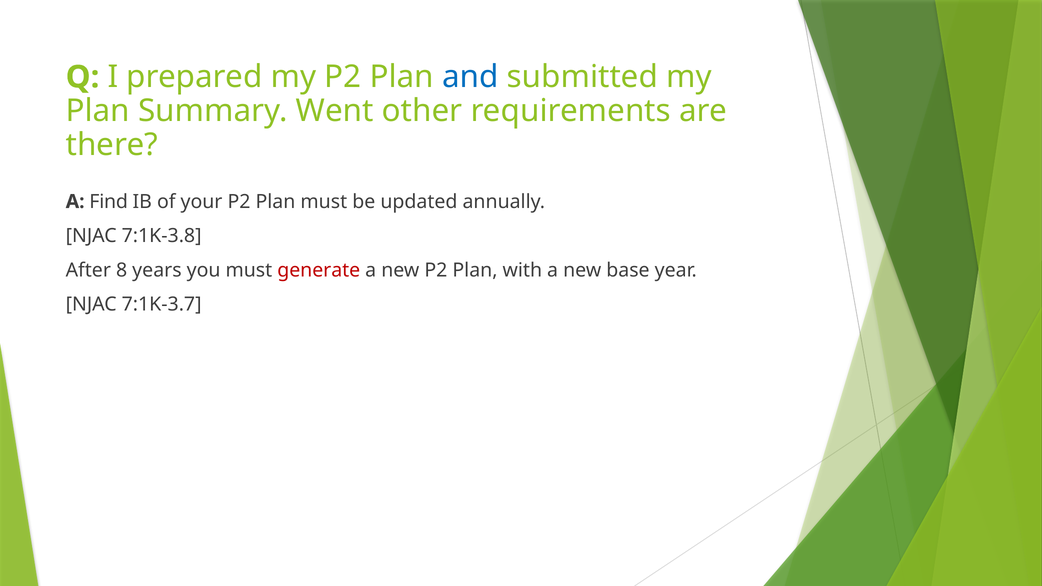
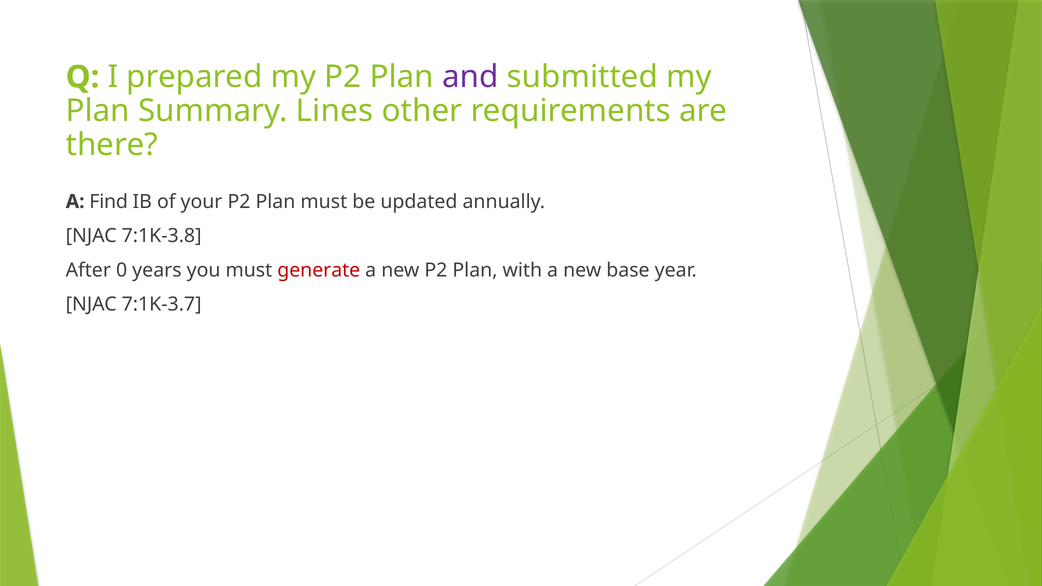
and colour: blue -> purple (470, 77)
Went: Went -> Lines (335, 111)
8: 8 -> 0 (122, 270)
